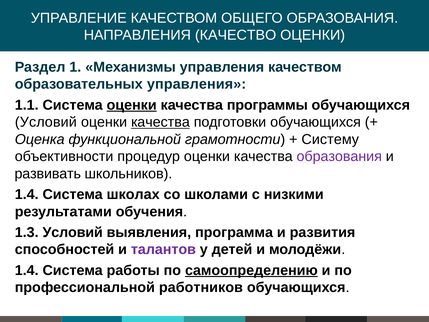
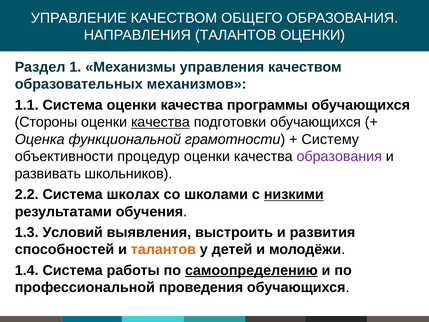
НАПРАВЛЕНИЯ КАЧЕСТВО: КАЧЕСТВО -> ТАЛАНТОВ (236, 35)
образовательных управления: управления -> механизмов (197, 84)
оценки underline: present -> none (132, 105)
Условий: Условий -> Стороны (46, 122)
1.4: 1.4 -> 2.2 (27, 194)
низкими underline: none -> present (294, 194)
программа: программа -> выстроить (234, 232)
талантов colour: purple -> orange (163, 249)
работников: работников -> проведения (201, 287)
